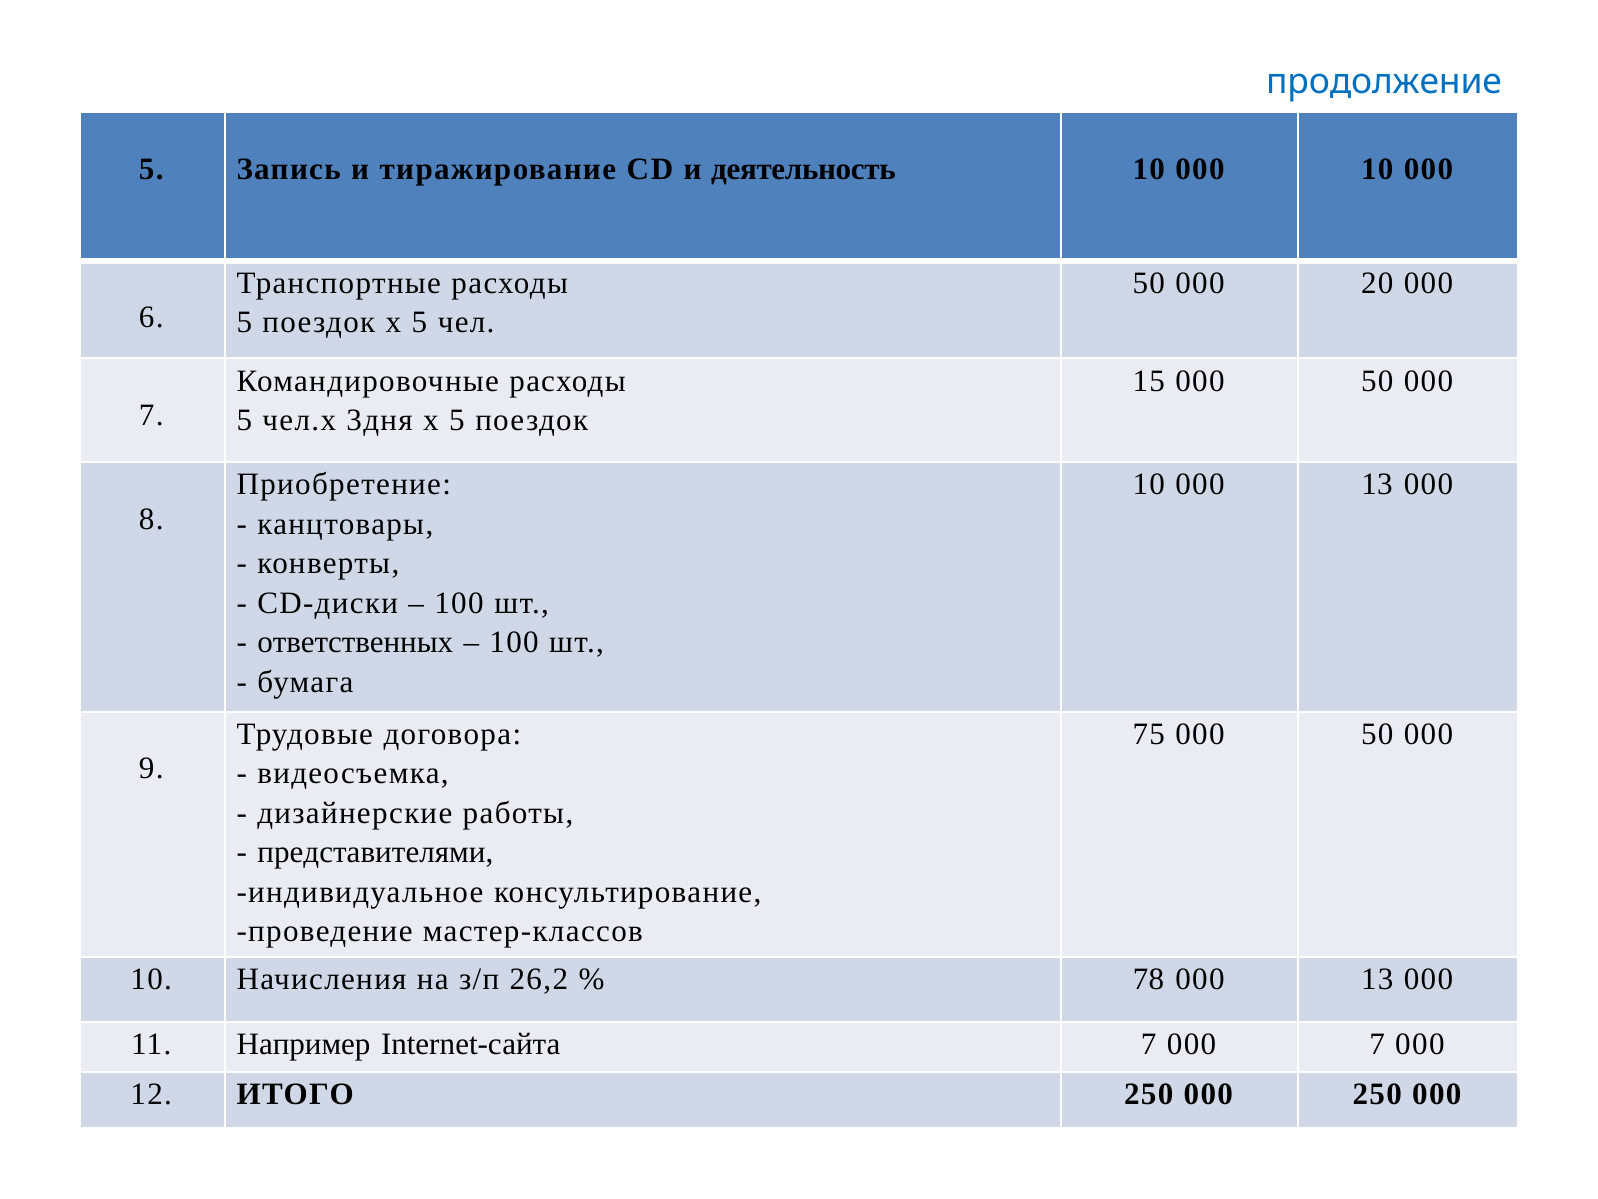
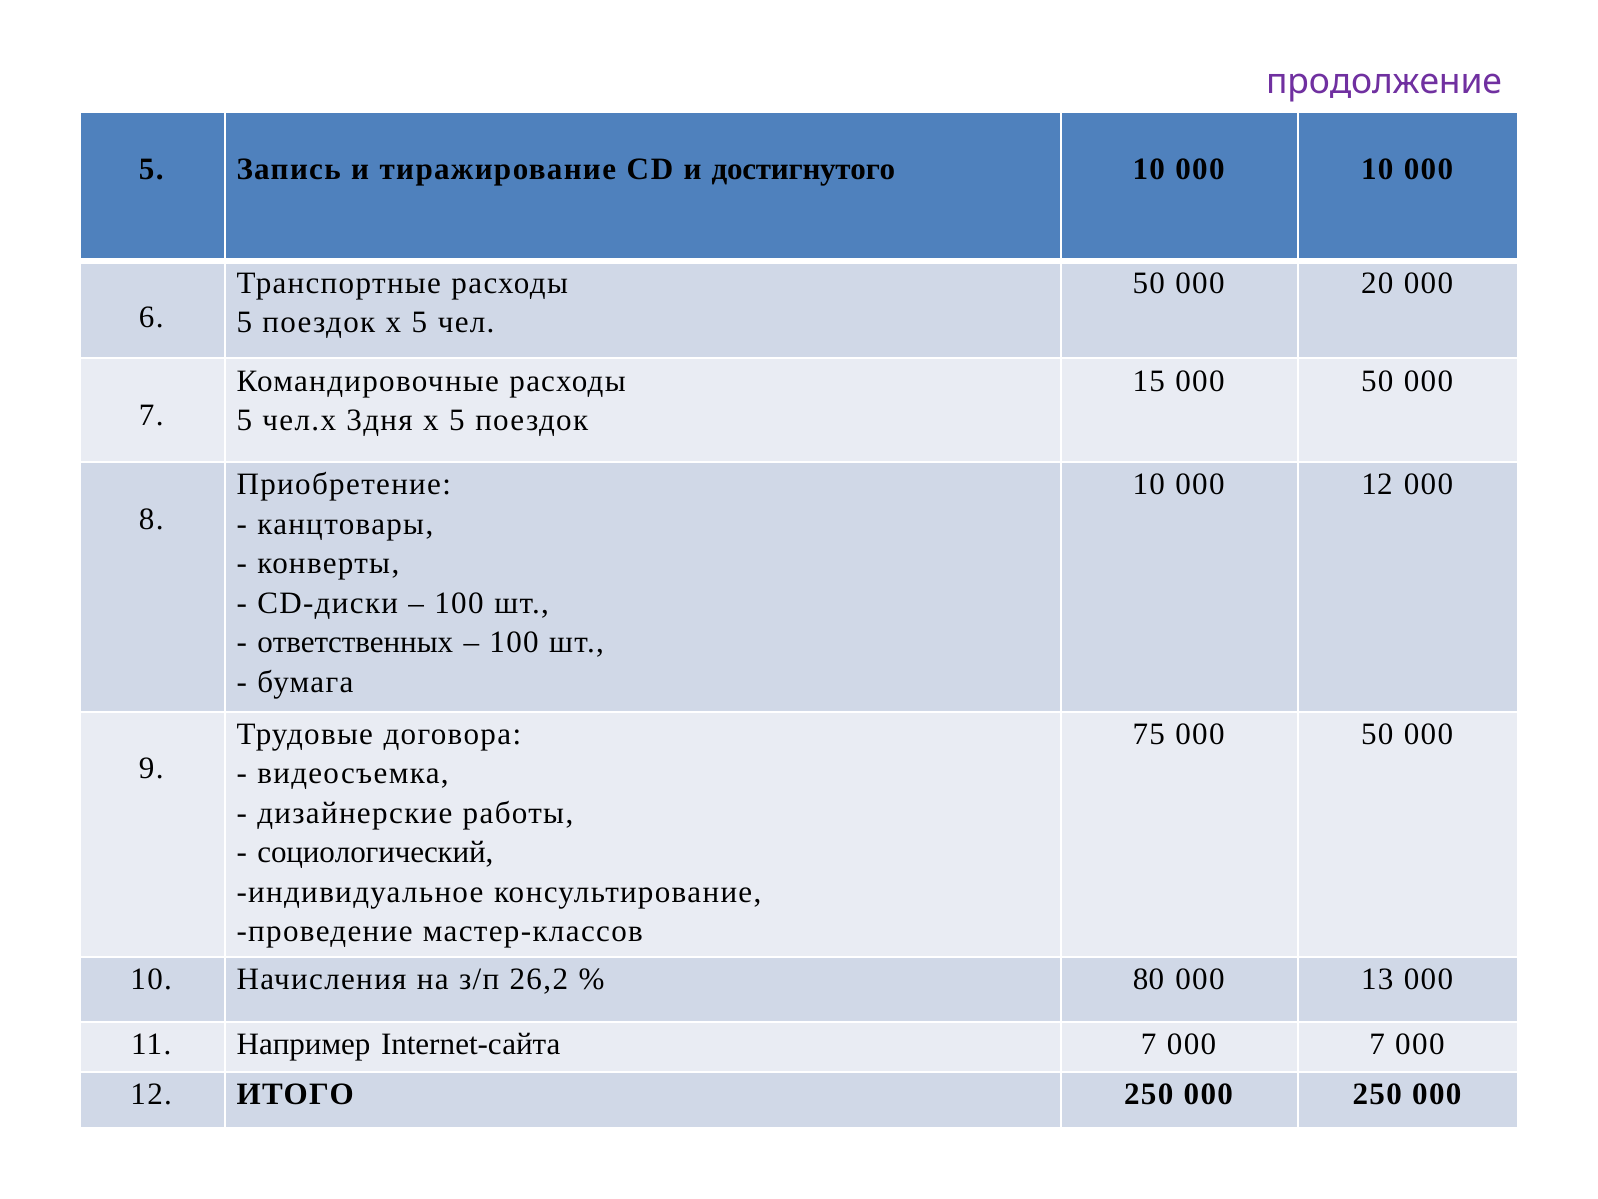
продолжение colour: blue -> purple (1384, 82)
деятельность: деятельность -> достигнутого (803, 169)
10 000 13: 13 -> 12 (1377, 484)
представителями: представителями -> социологический (375, 852)
78: 78 -> 80 (1149, 979)
